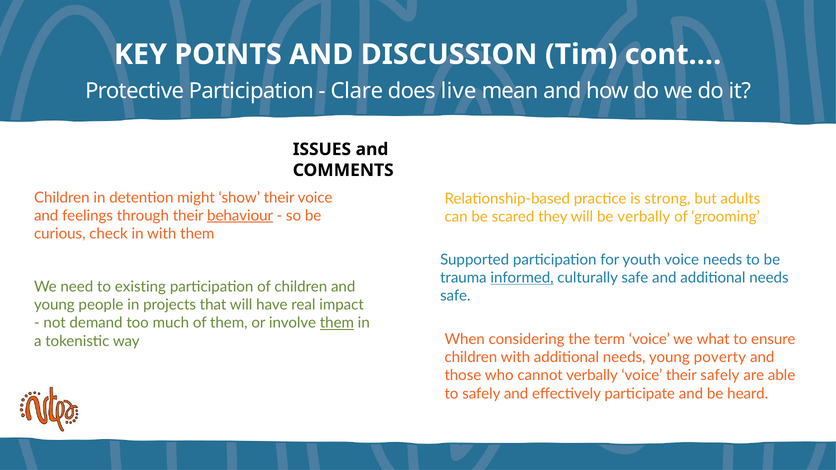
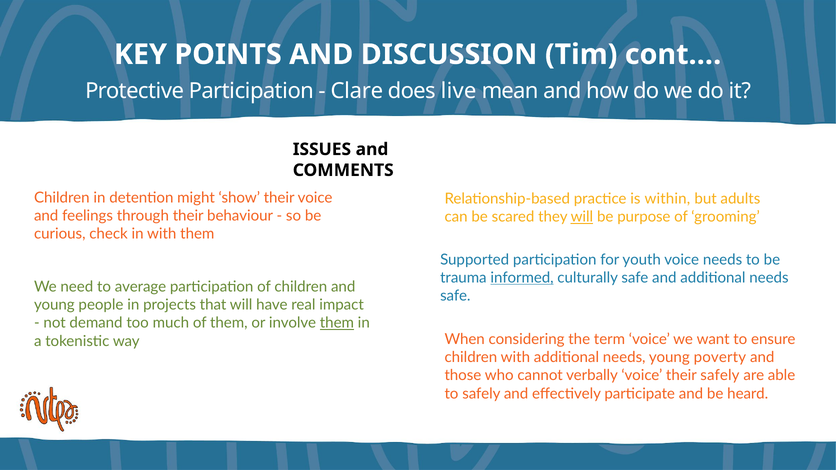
strong: strong -> within (667, 199)
behaviour underline: present -> none (240, 216)
will underline: none -> present (582, 217)
be verbally: verbally -> purpose (644, 217)
existing: existing -> average (140, 287)
what: what -> want (713, 339)
